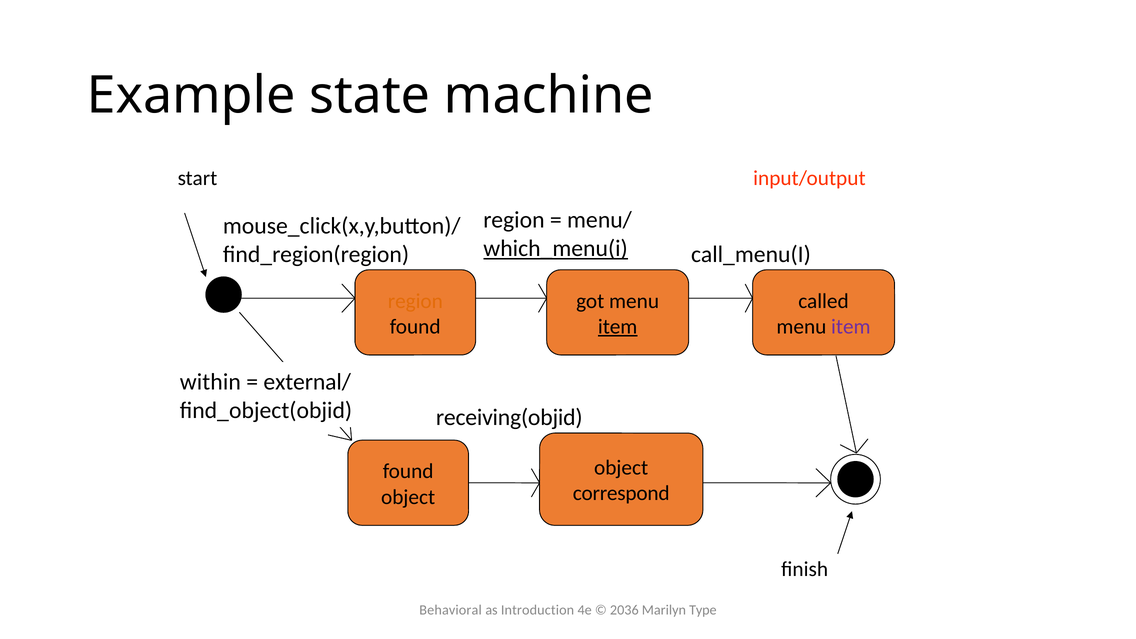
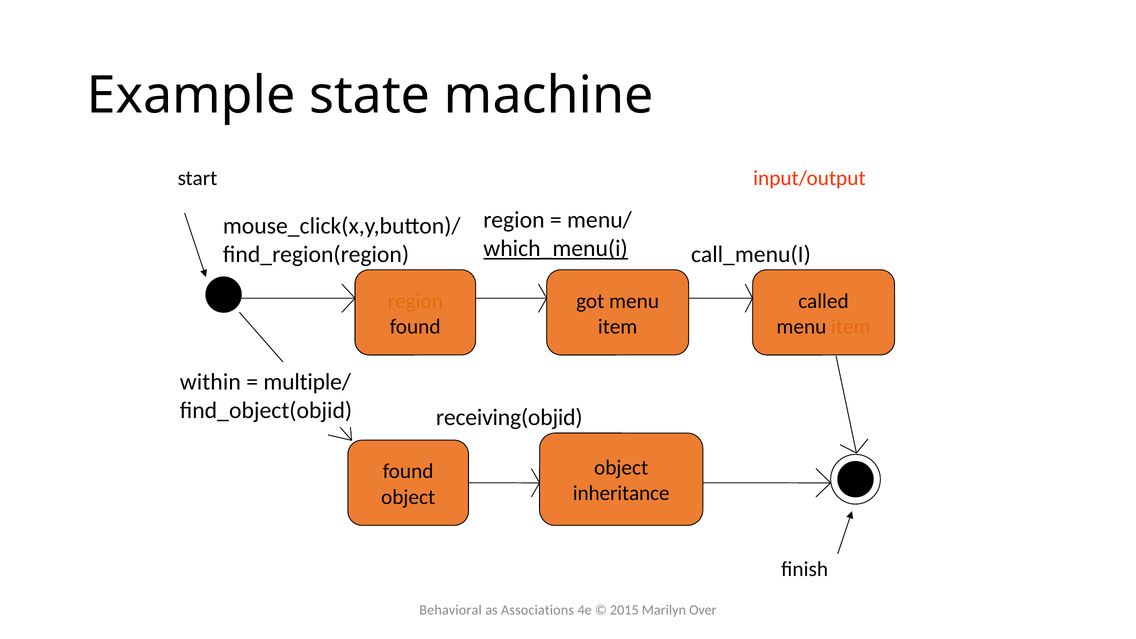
item underline: present -> none (618, 327)
item colour: purple -> orange (851, 327)
external/: external/ -> multiple/ (307, 382)
correspond: correspond -> inheritance (621, 493)
Introduction: Introduction -> Associations (538, 610)
2036: 2036 -> 2015 (624, 610)
Type: Type -> Over (703, 610)
